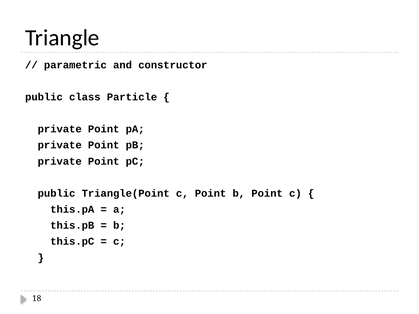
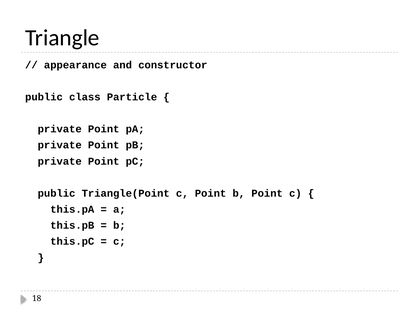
parametric: parametric -> appearance (75, 65)
